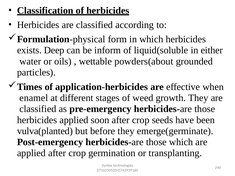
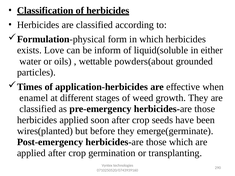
Deep: Deep -> Love (54, 50)
vulva(planted: vulva(planted -> wires(planted (45, 131)
